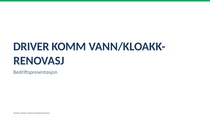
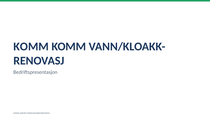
DRIVER: DRIVER -> KOMM (31, 47)
